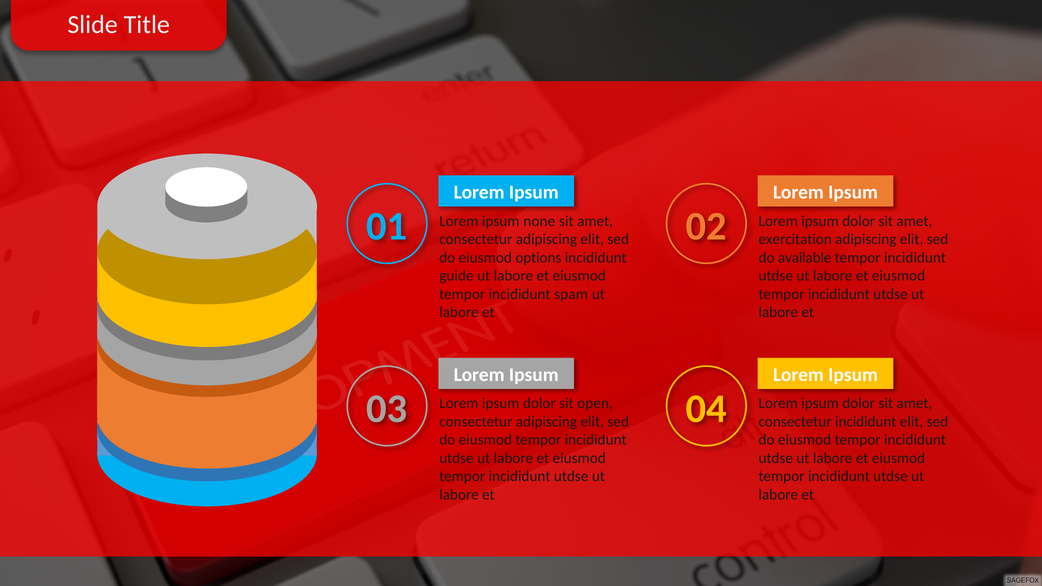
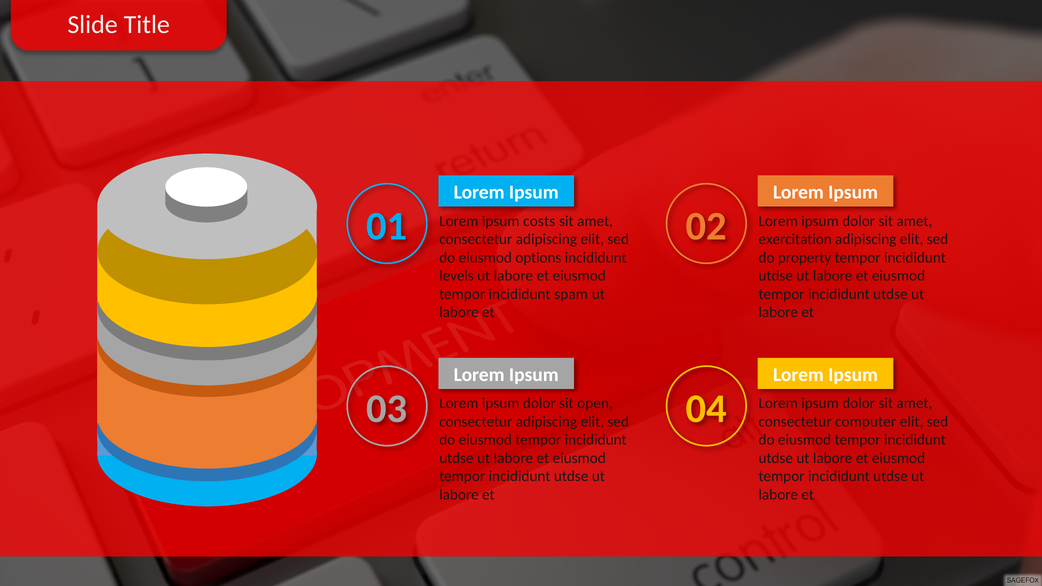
none: none -> costs (539, 221)
available: available -> property (805, 258)
guide: guide -> levels (456, 276)
consectetur incididunt: incididunt -> computer (866, 422)
